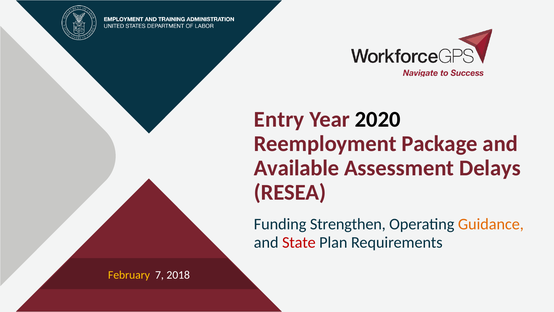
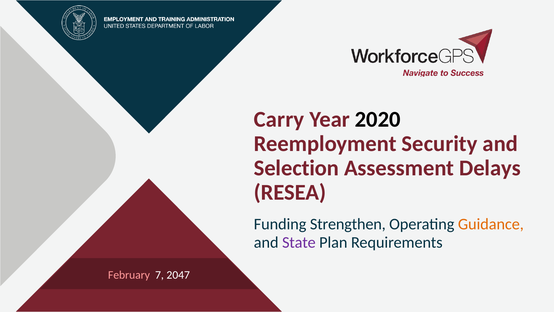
Entry: Entry -> Carry (279, 119)
Package: Package -> Security (440, 144)
Available: Available -> Selection (296, 168)
State colour: red -> purple (299, 242)
February colour: yellow -> pink (129, 275)
2018: 2018 -> 2047 (178, 275)
